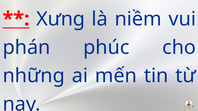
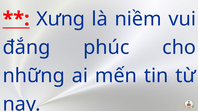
phán: phán -> đắng (26, 48)
